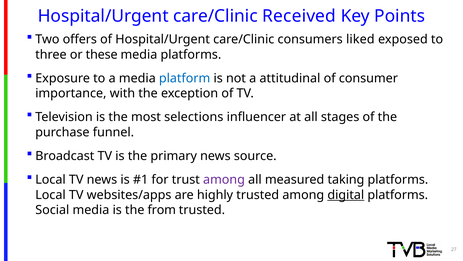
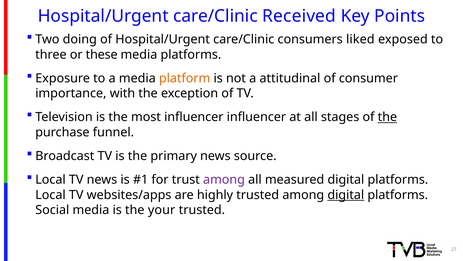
offers: offers -> doing (80, 39)
platform colour: blue -> orange (185, 78)
most selections: selections -> influencer (194, 117)
the underline: none -> present (387, 117)
measured taking: taking -> digital (346, 179)
from: from -> your (162, 209)
